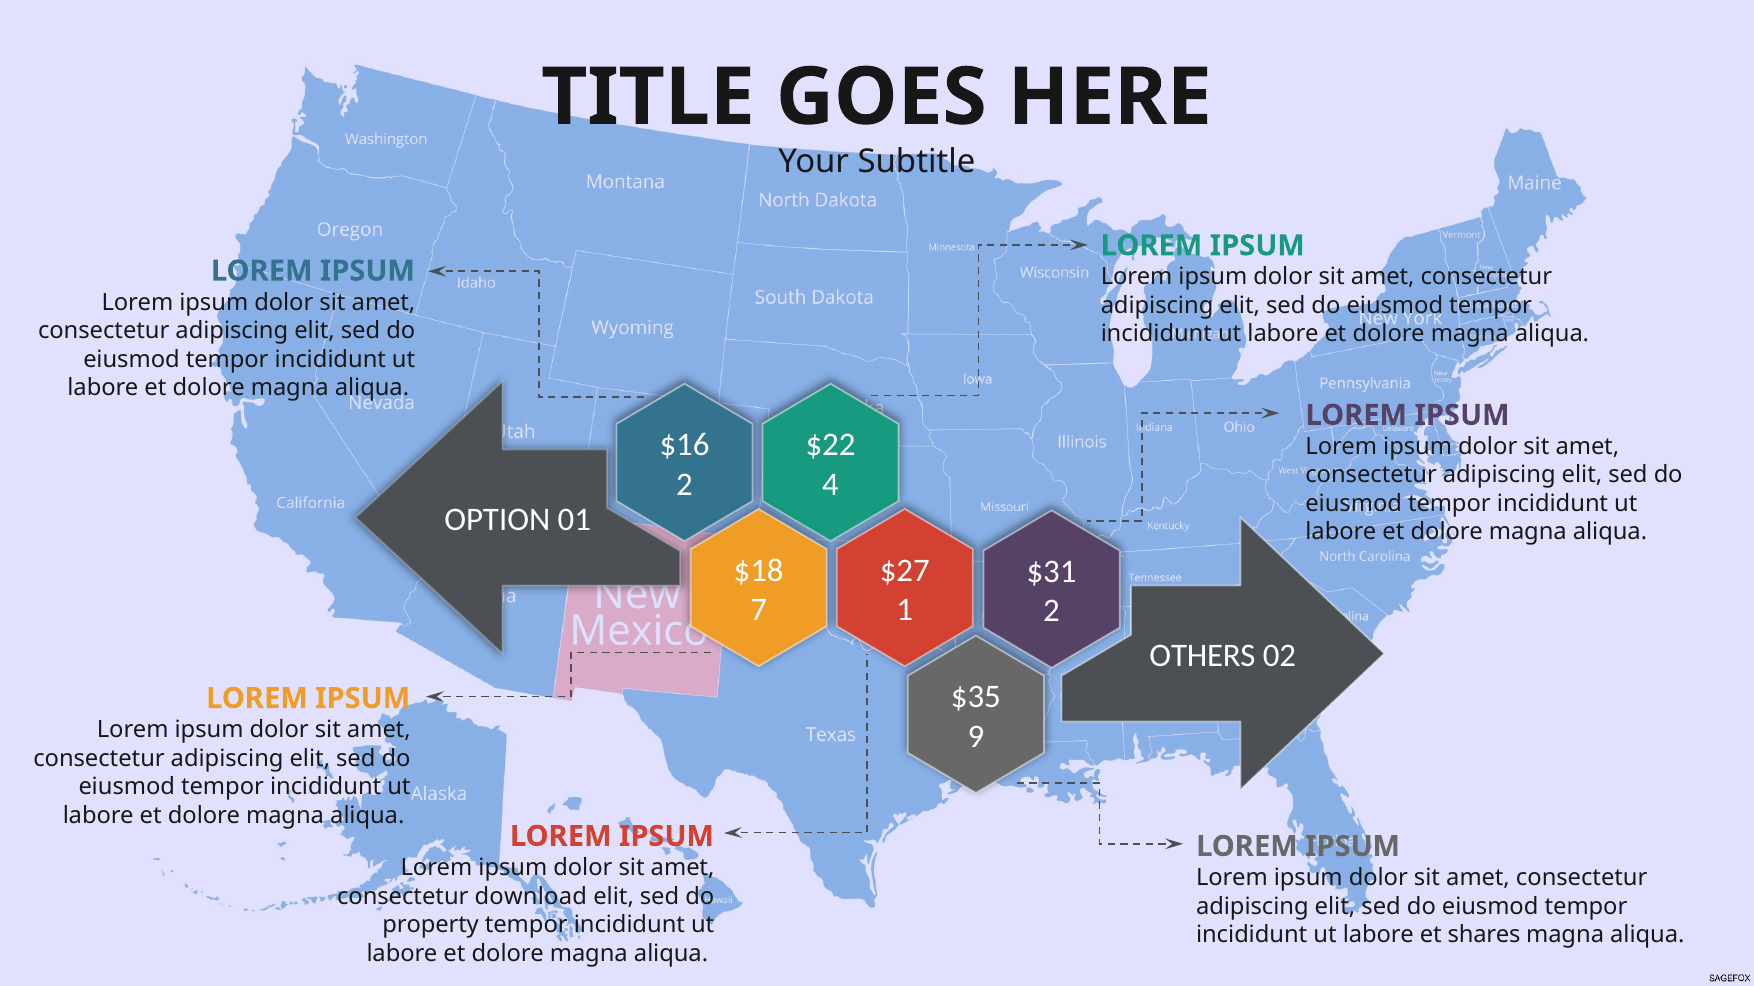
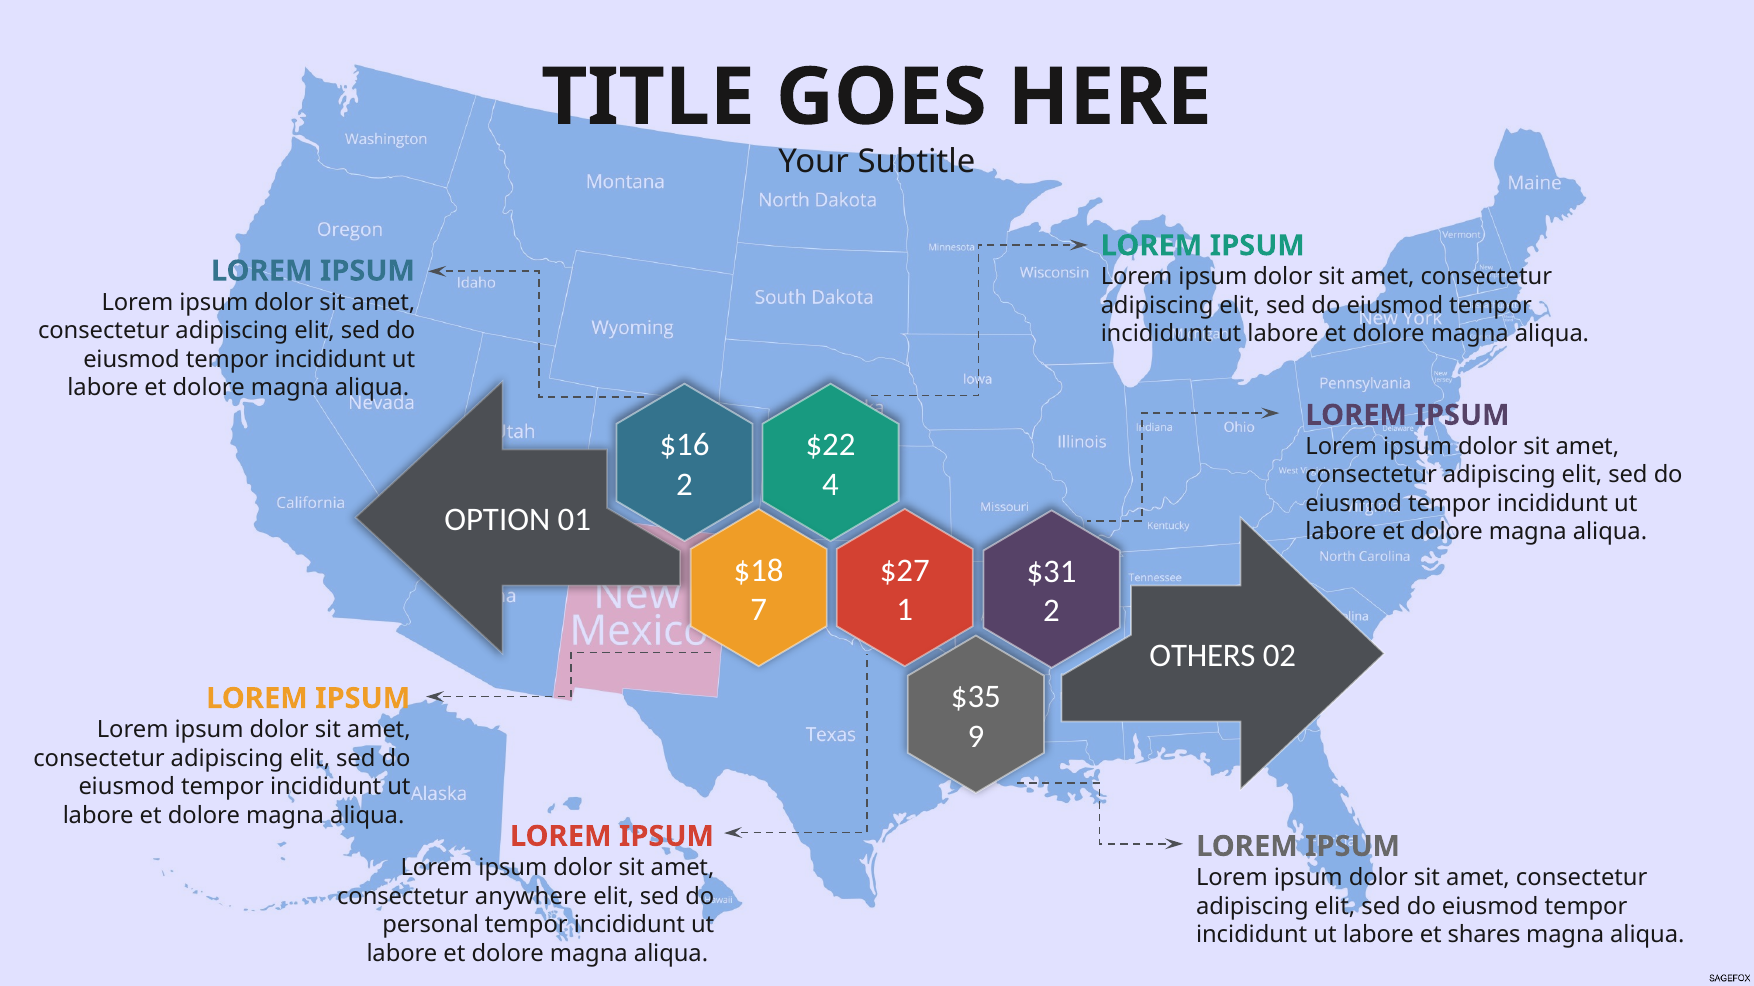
download: download -> anywhere (531, 897)
property: property -> personal (431, 925)
